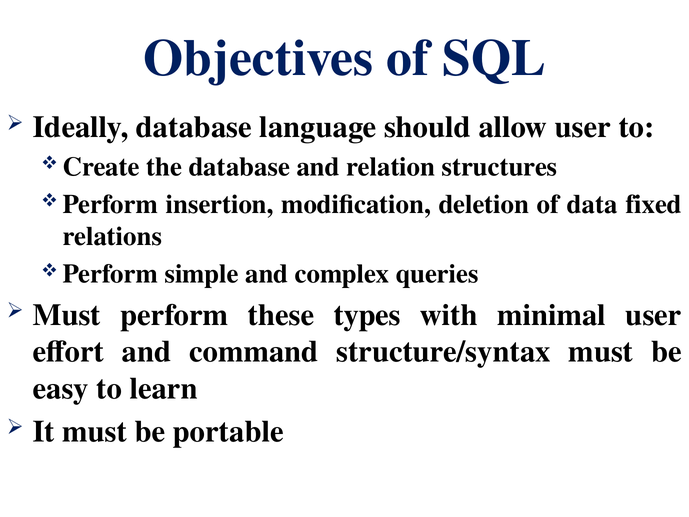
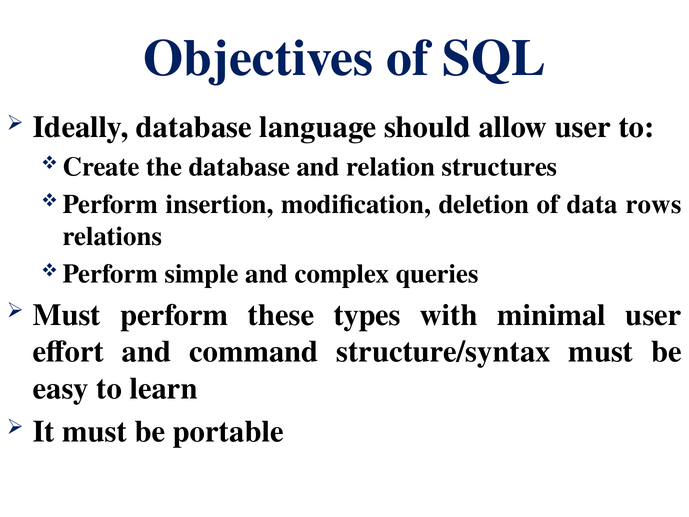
fixed: fixed -> rows (654, 204)
